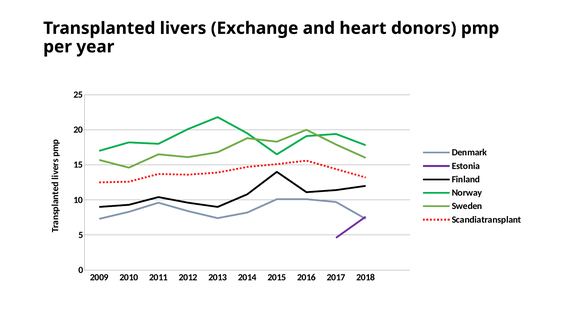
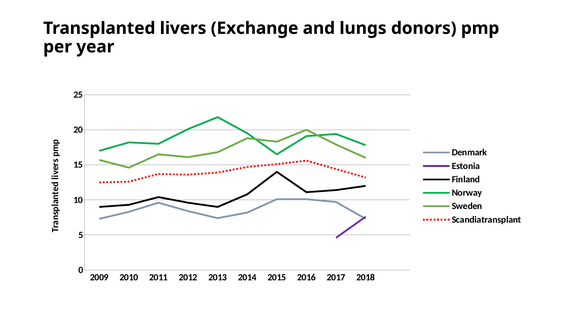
heart: heart -> lungs (363, 28)
